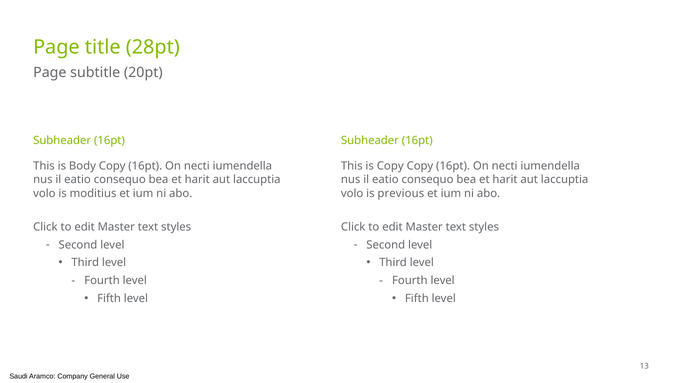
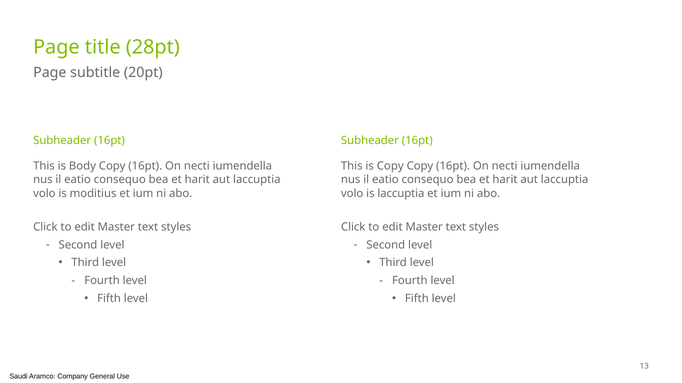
is previous: previous -> laccuptia (401, 194)
